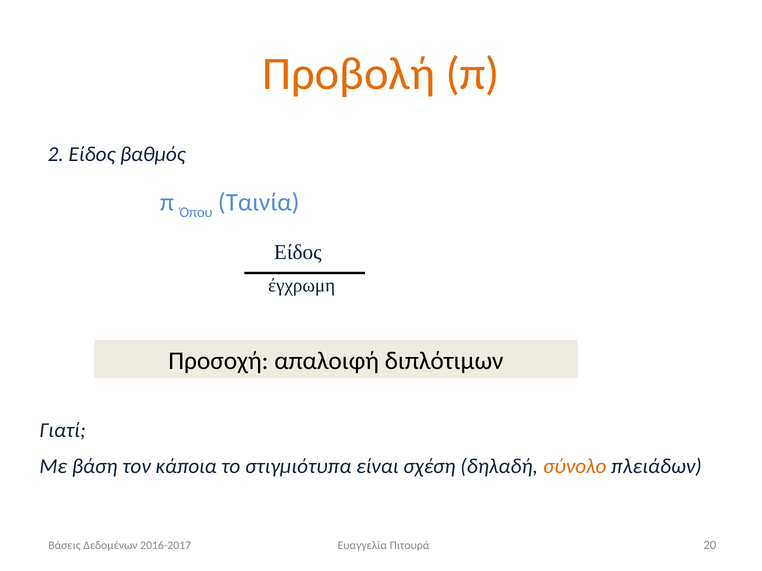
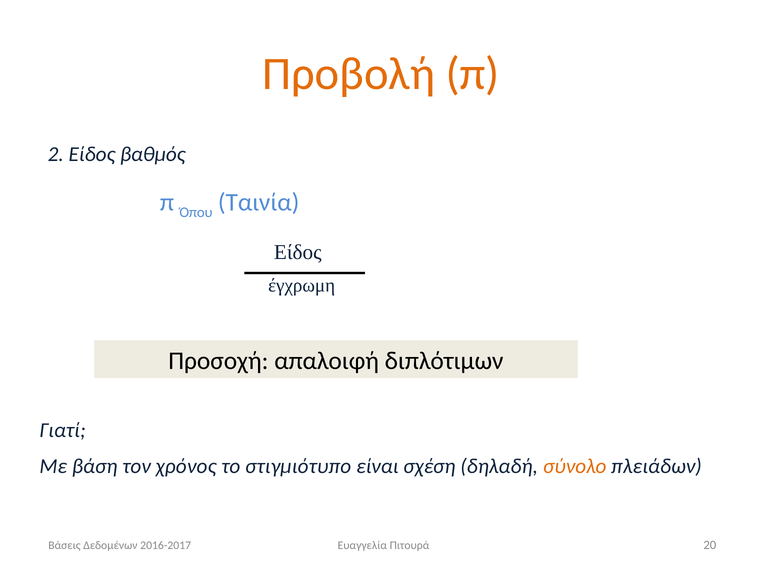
κάποια: κάποια -> χρόνος (186, 466)
στιγμιότυπα: στιγμιότυπα -> στιγμιότυπο (298, 466)
